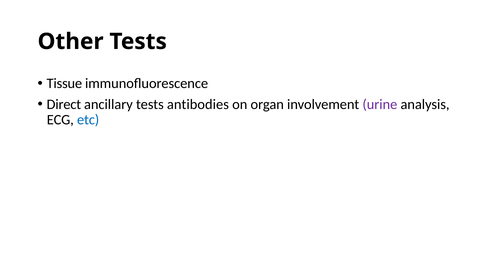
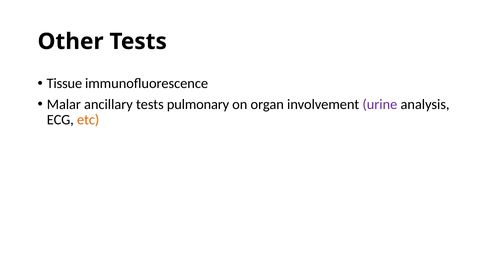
Direct: Direct -> Malar (64, 104)
antibodies: antibodies -> pulmonary (198, 104)
etc colour: blue -> orange (88, 120)
